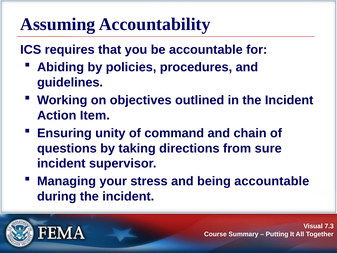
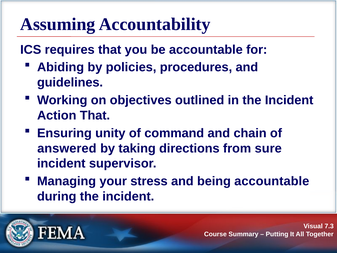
Action Item: Item -> That (95, 115)
questions: questions -> answered (67, 148)
